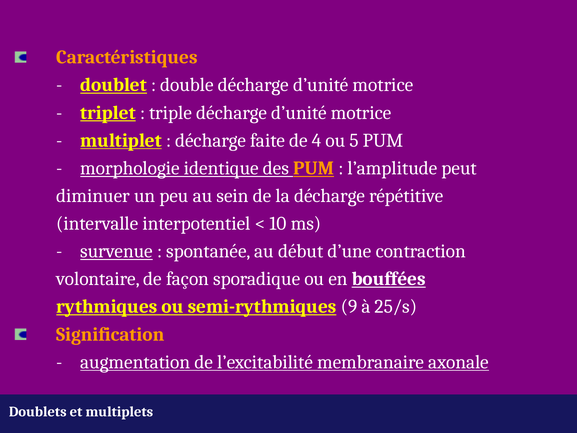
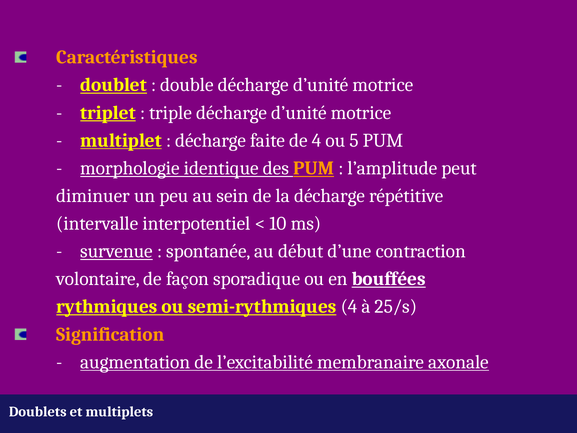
semi-rythmiques 9: 9 -> 4 (349, 306)
